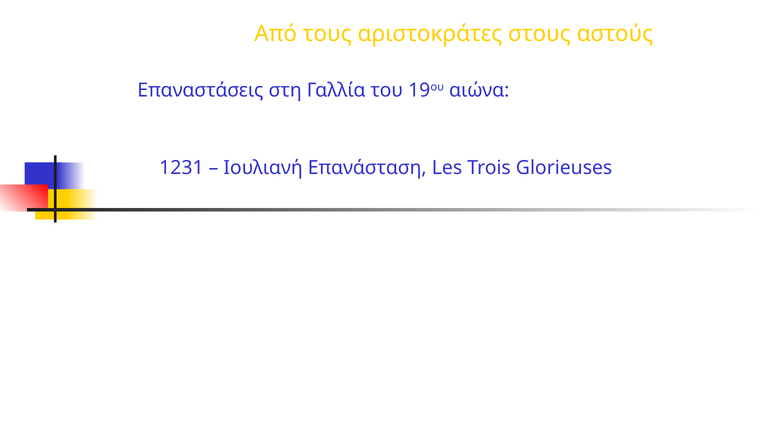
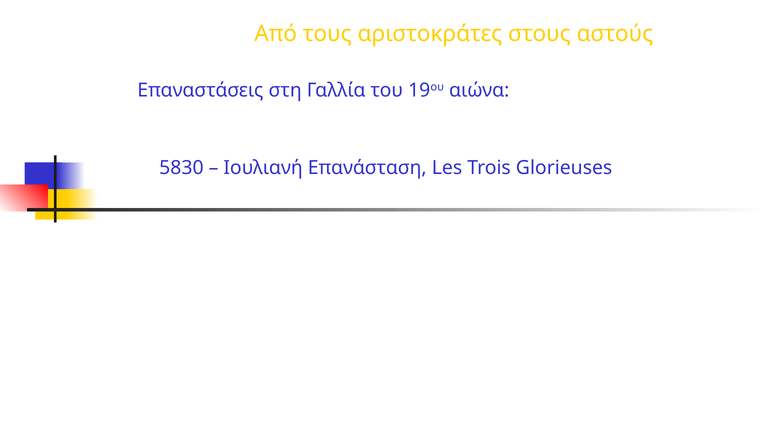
1231: 1231 -> 5830 (181, 168)
